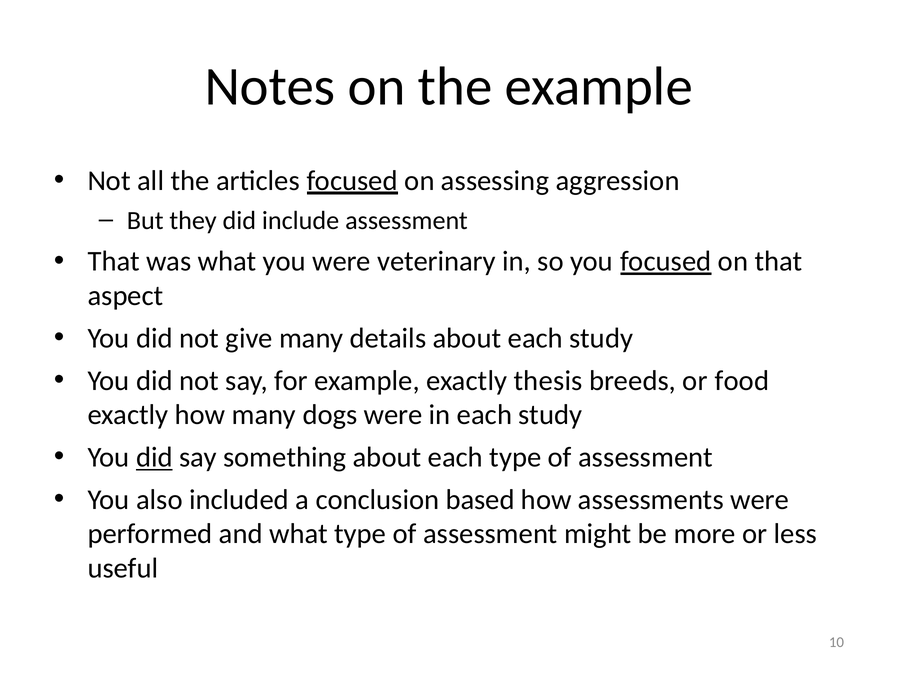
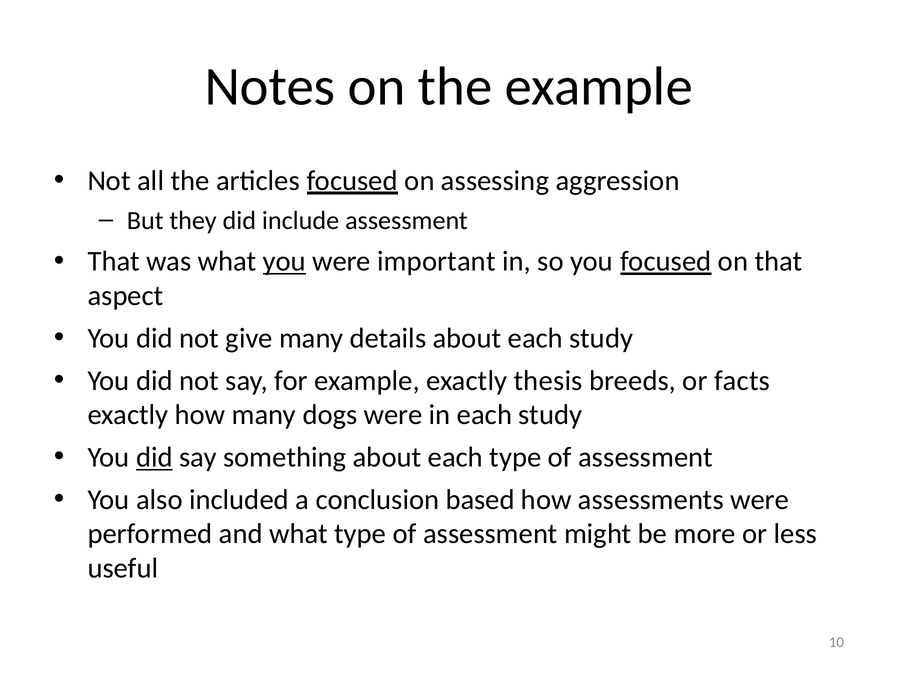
you underline: none -> present (284, 262)
veterinary: veterinary -> important (436, 262)
food: food -> facts (742, 381)
